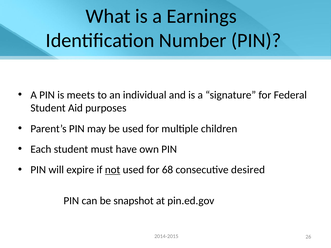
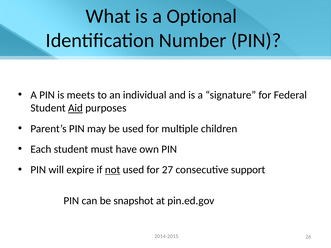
Earnings: Earnings -> Optional (202, 16)
Aid underline: none -> present (75, 108)
68: 68 -> 27 (167, 170)
desired: desired -> support (248, 170)
